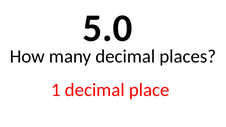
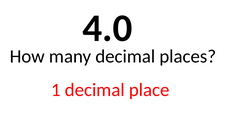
5.0: 5.0 -> 4.0 (107, 28)
